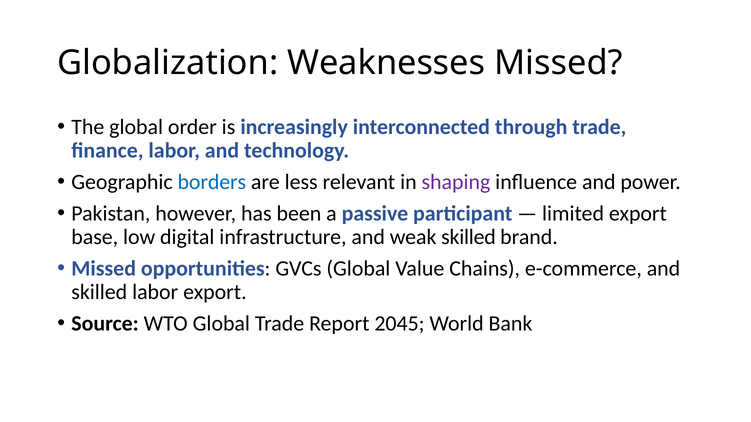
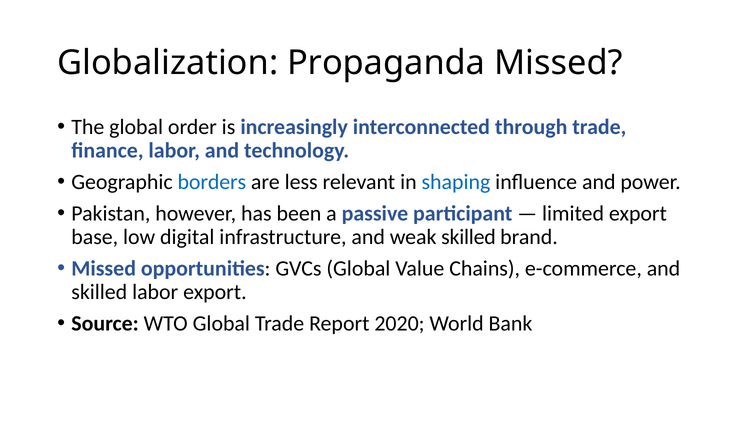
Weaknesses: Weaknesses -> Propaganda (386, 63)
shaping colour: purple -> blue (456, 182)
2045: 2045 -> 2020 (399, 324)
